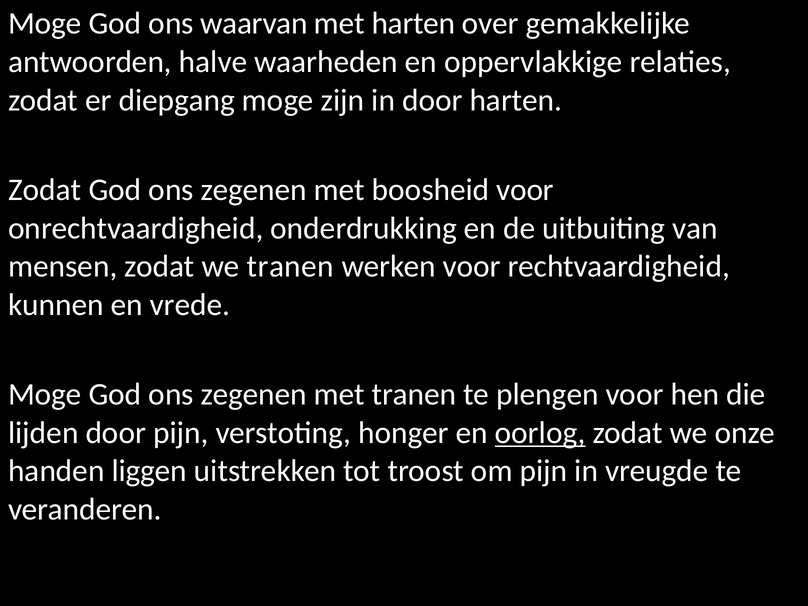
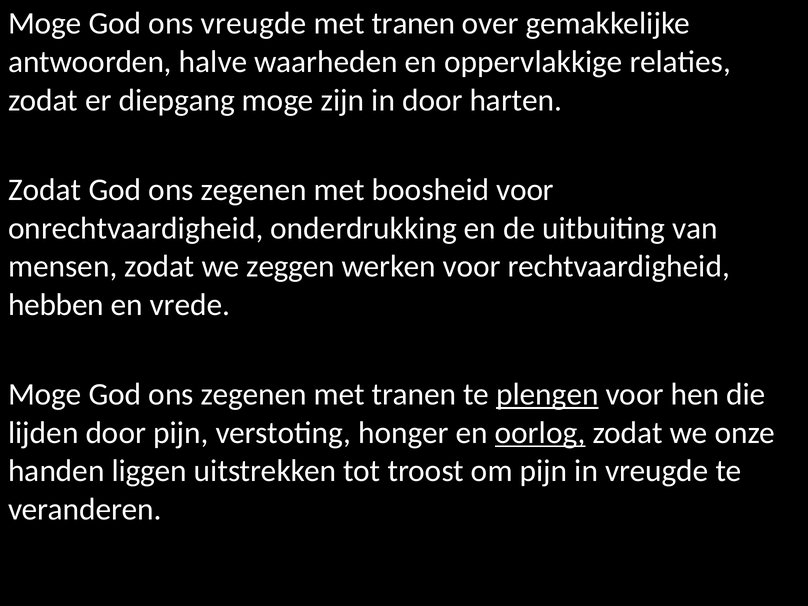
ons waarvan: waarvan -> vreugde (254, 24)
harten: harten -> tranen (413, 24)
we tranen: tranen -> zeggen (291, 267)
kunnen: kunnen -> hebben (56, 305)
plengen underline: none -> present (547, 394)
